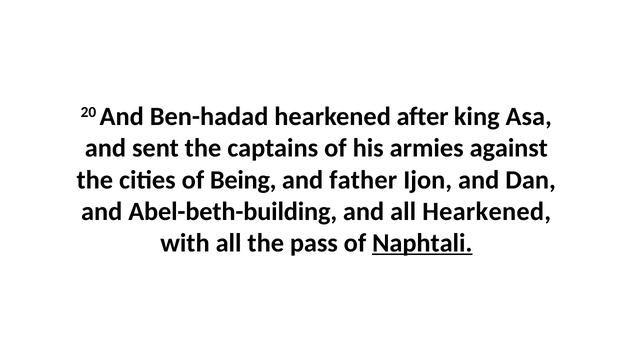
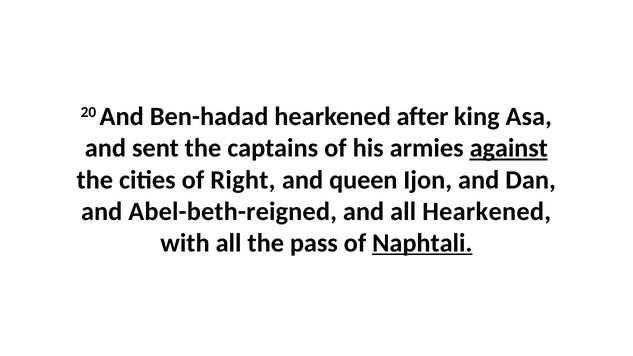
against underline: none -> present (509, 148)
Being: Being -> Right (243, 180)
father: father -> queen (363, 180)
Abel-beth-building: Abel-beth-building -> Abel-beth-reigned (233, 212)
